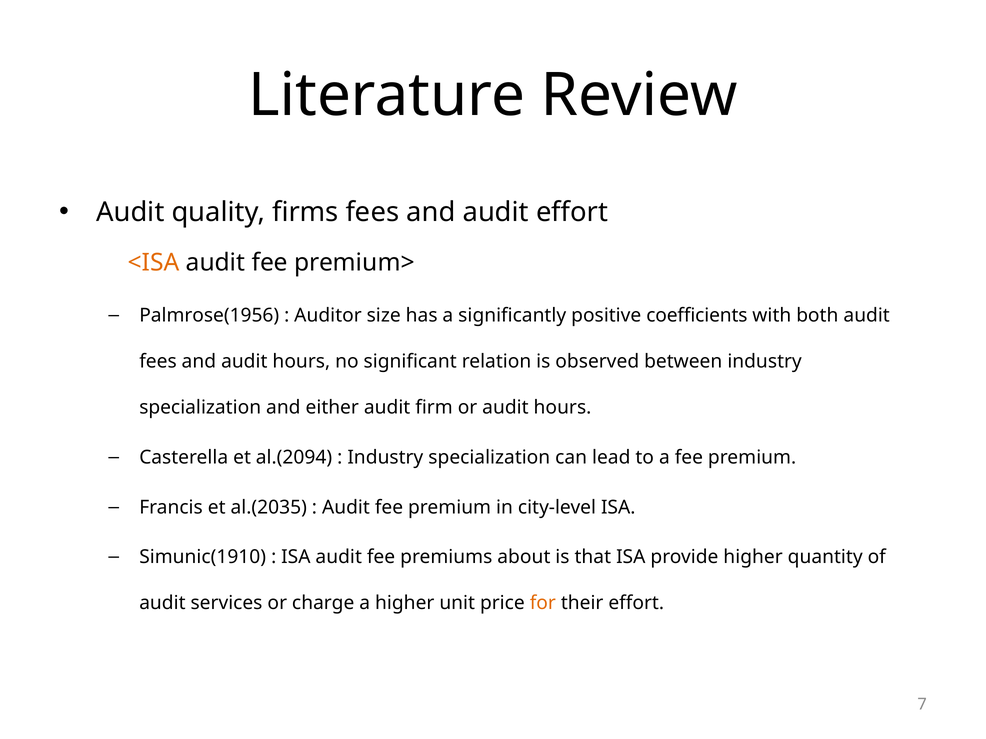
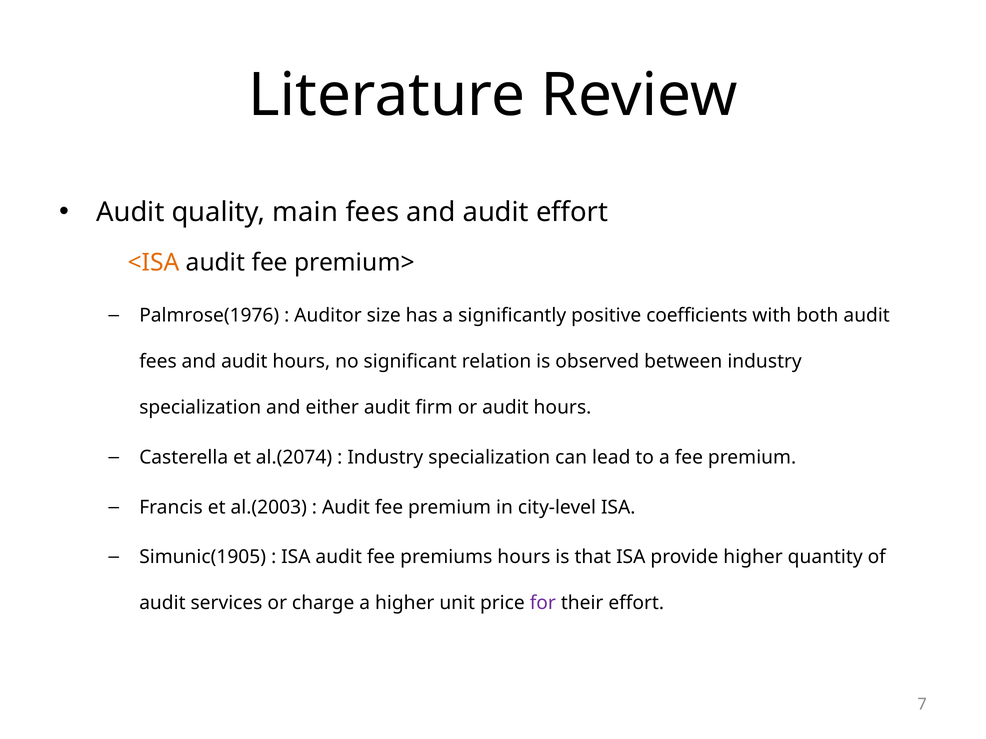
firms: firms -> main (305, 212)
Palmrose(1956: Palmrose(1956 -> Palmrose(1976 (209, 316)
al.(2094: al.(2094 -> al.(2074 (294, 458)
al.(2035: al.(2035 -> al.(2003 (269, 508)
Simunic(1910: Simunic(1910 -> Simunic(1905 (203, 558)
premiums about: about -> hours (524, 558)
for colour: orange -> purple (543, 604)
